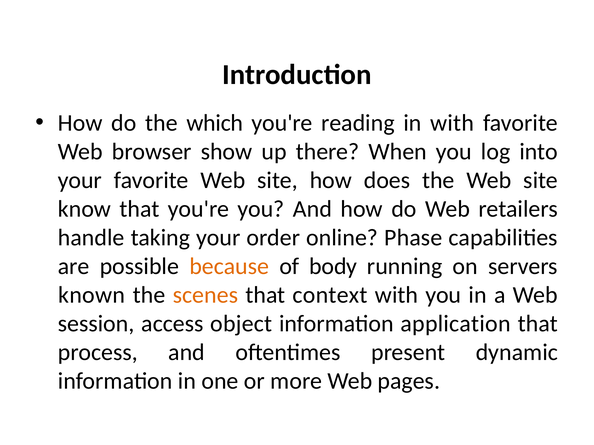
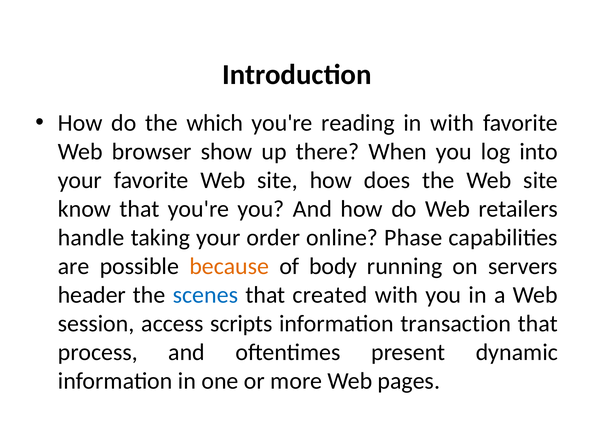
known: known -> header (92, 295)
scenes colour: orange -> blue (205, 295)
context: context -> created (330, 295)
object: object -> scripts (241, 324)
application: application -> transaction (456, 324)
